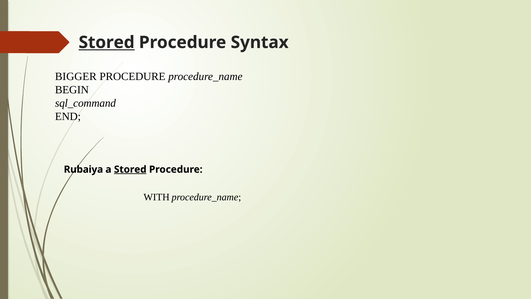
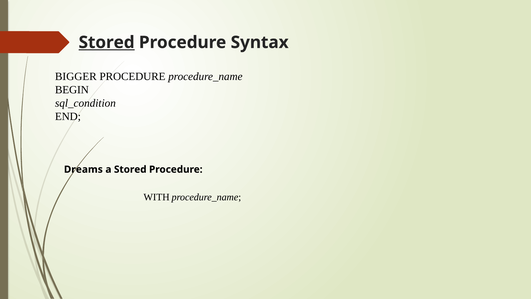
sql_command: sql_command -> sql_condition (85, 103)
Rubaiya: Rubaiya -> Dreams (83, 169)
Stored underline: present -> none (130, 169)
